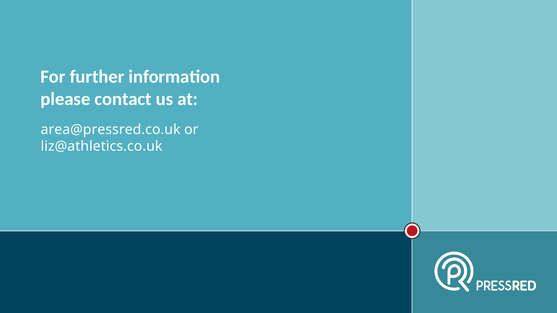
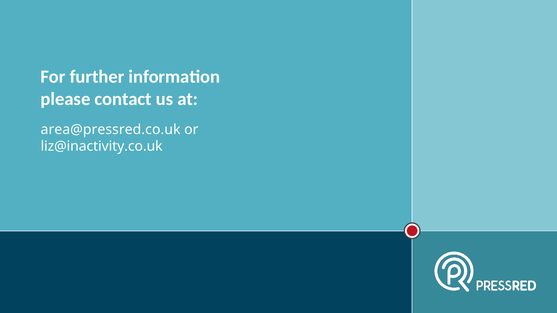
liz@athletics.co.uk: liz@athletics.co.uk -> liz@inactivity.co.uk (102, 146)
